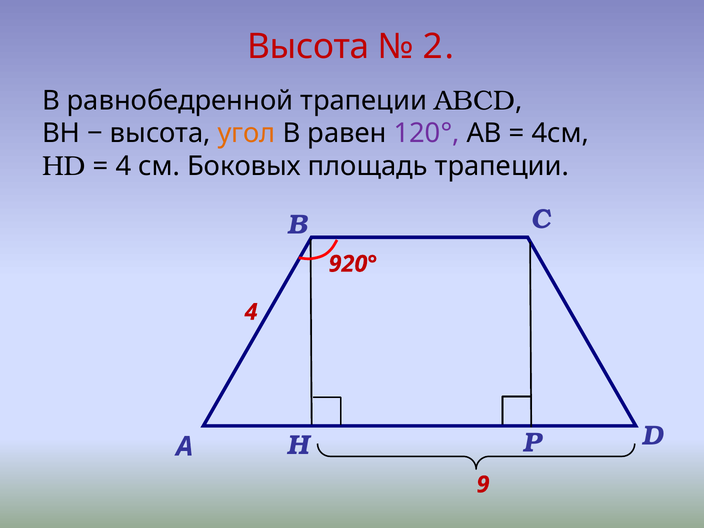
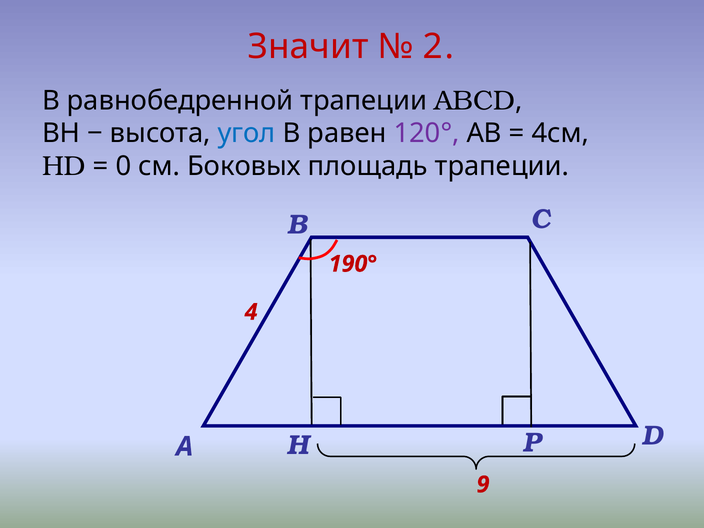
Высота: Высота -> Значит (308, 46)
угол colour: orange -> blue (247, 133)
4: 4 -> 0 (123, 166)
920°: 920° -> 190° (353, 264)
